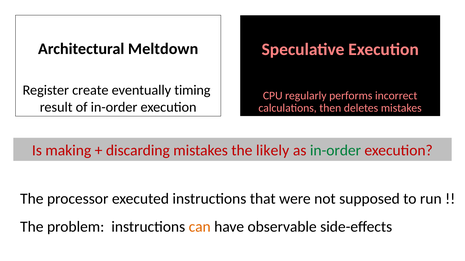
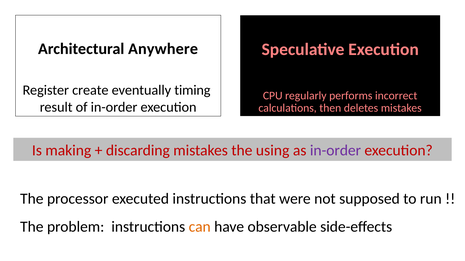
Meltdown: Meltdown -> Anywhere (163, 49)
likely: likely -> using (273, 151)
in-order colour: green -> purple (335, 151)
